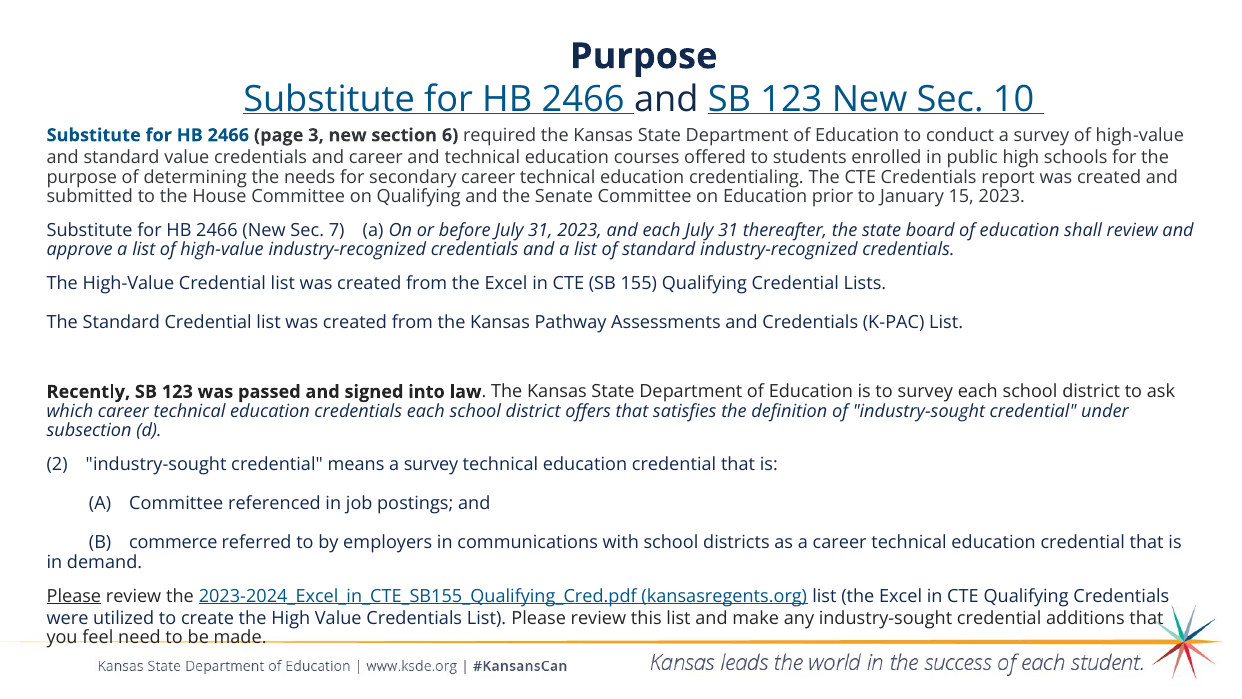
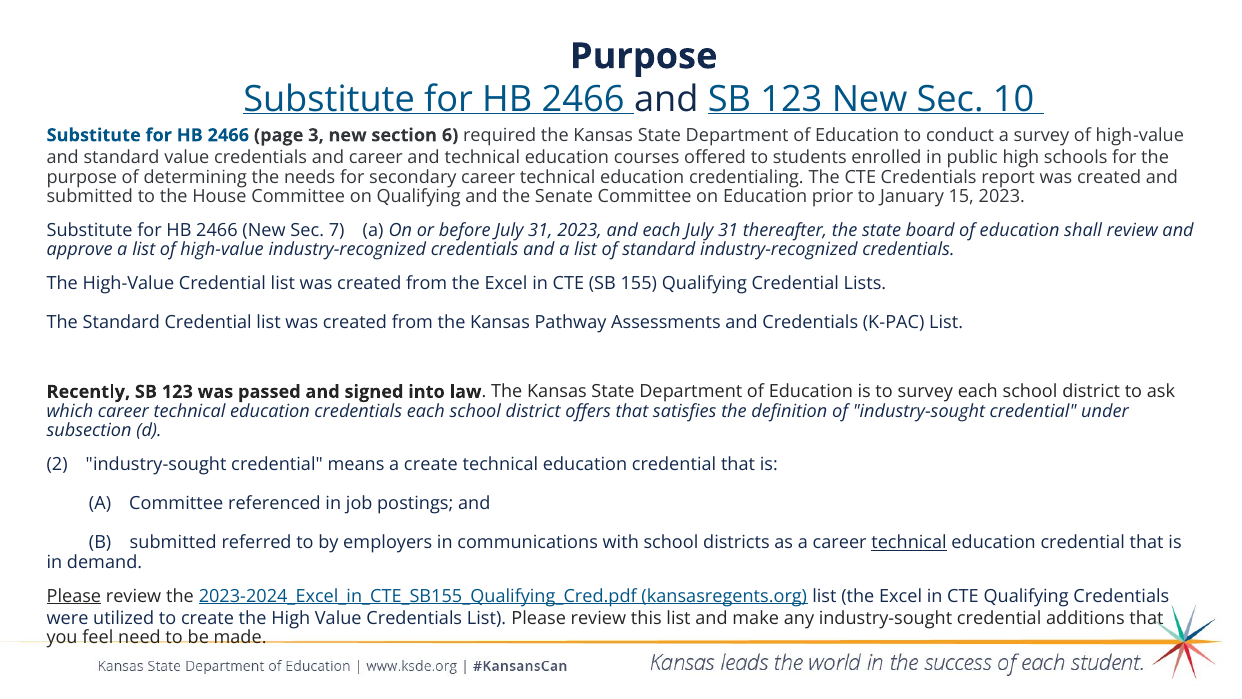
means a survey: survey -> create (431, 464)
B commerce: commerce -> submitted (173, 543)
technical underline: none -> present (909, 543)
